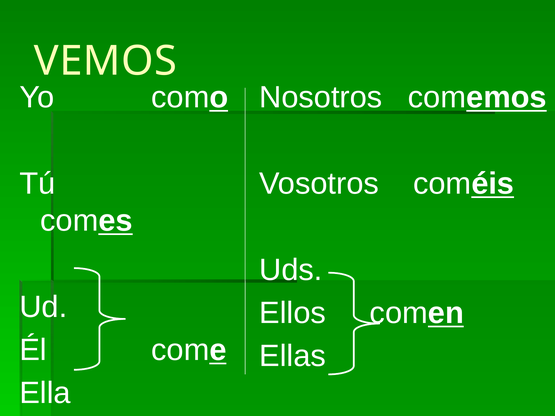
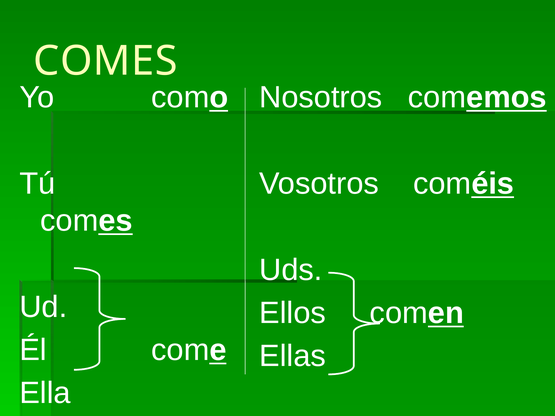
VEMOS: VEMOS -> COMES (105, 61)
